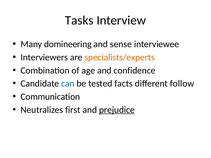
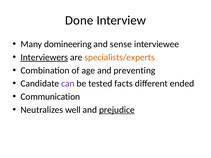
Tasks: Tasks -> Done (79, 20)
Interviewers underline: none -> present (44, 57)
confidence: confidence -> preventing (135, 71)
can colour: blue -> purple (68, 84)
follow: follow -> ended (182, 84)
first: first -> well (73, 110)
